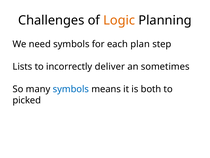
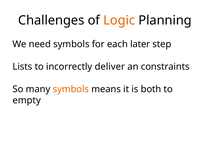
plan: plan -> later (140, 44)
sometimes: sometimes -> constraints (165, 66)
symbols colour: blue -> orange (71, 89)
picked: picked -> empty (27, 100)
